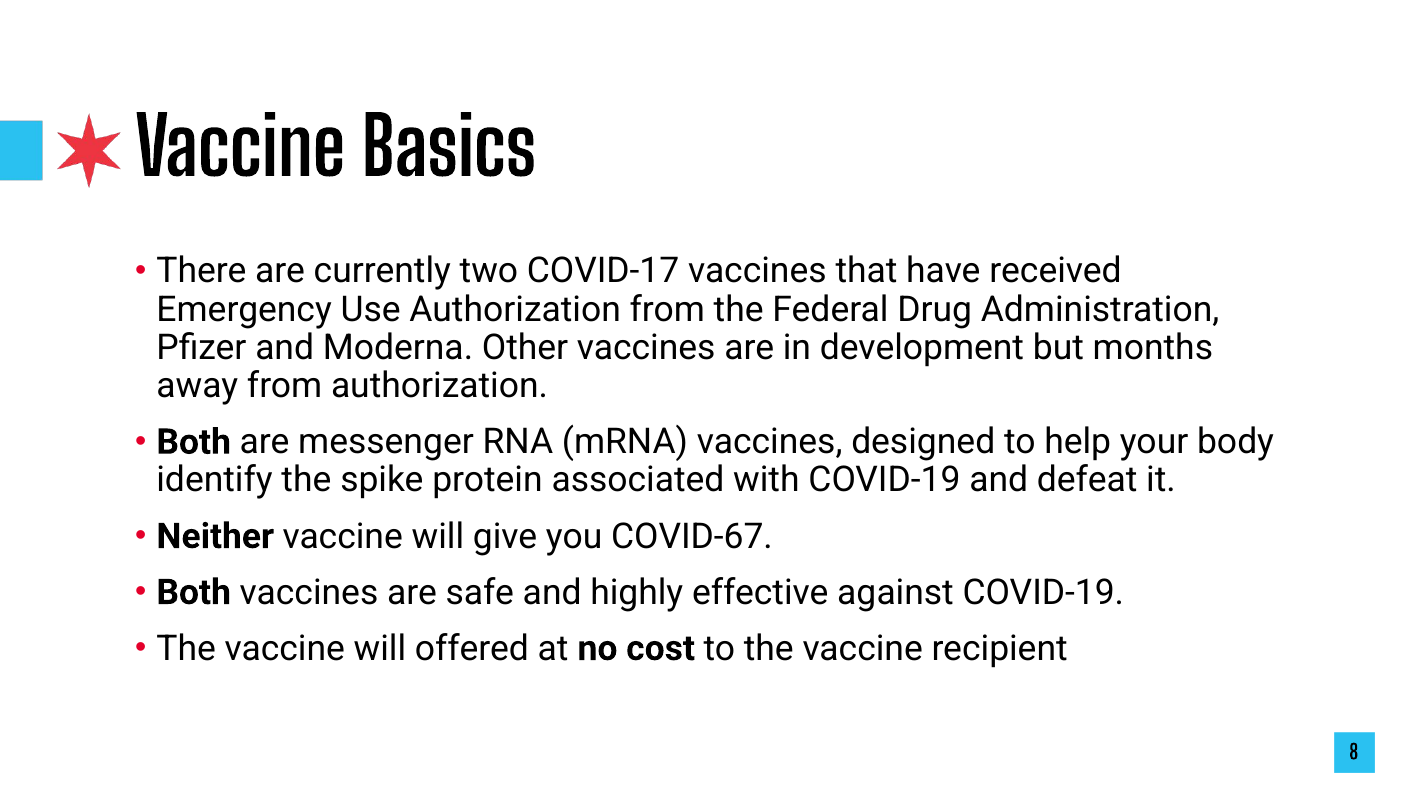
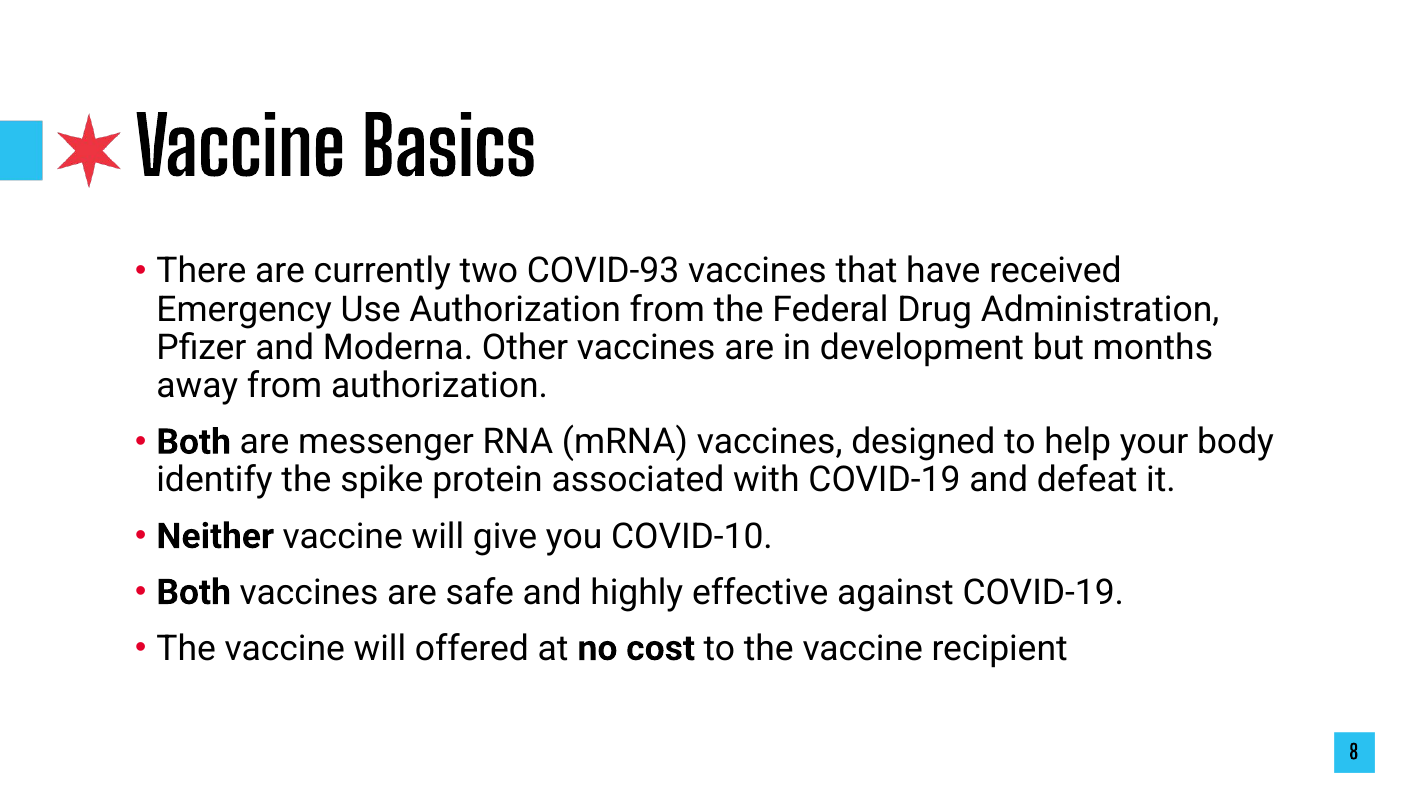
COVID-17: COVID-17 -> COVID-93 (603, 271)
COVID-67: COVID-67 -> COVID-10 (692, 536)
